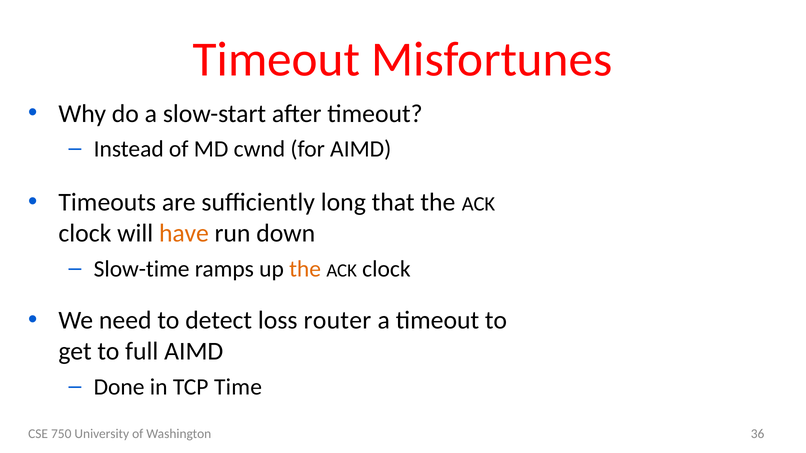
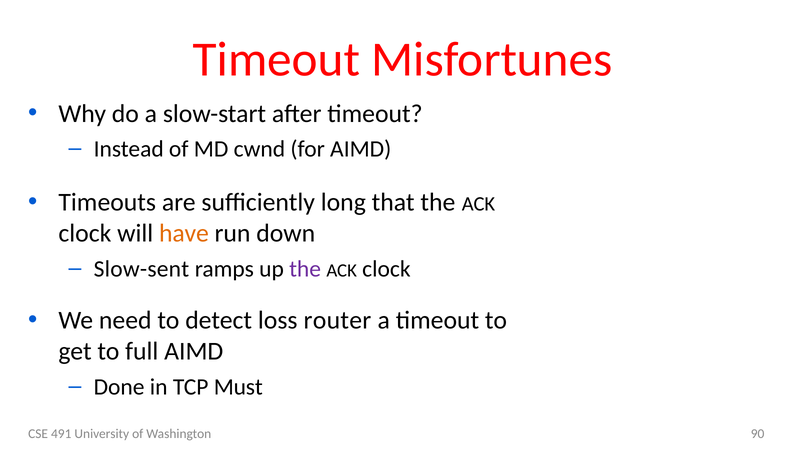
Slow-time: Slow-time -> Slow-sent (141, 269)
the colour: orange -> purple (305, 269)
Time: Time -> Must (238, 387)
750: 750 -> 491 (61, 434)
36: 36 -> 90 (758, 434)
